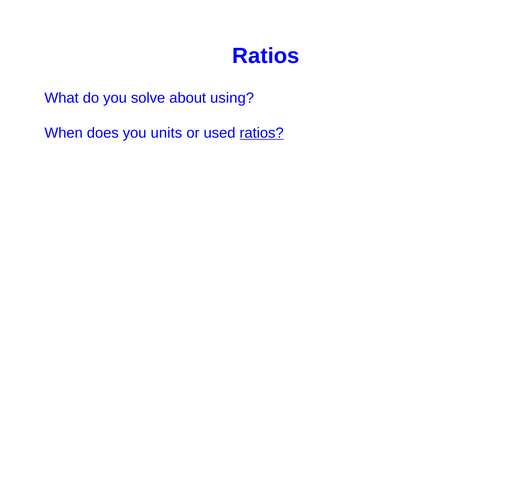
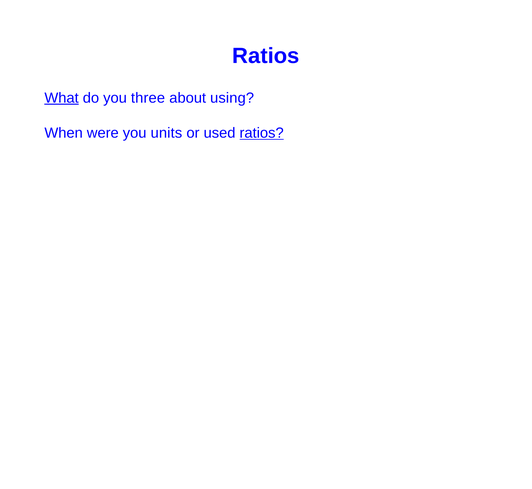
What underline: none -> present (62, 98)
solve: solve -> three (148, 98)
does: does -> were (103, 133)
